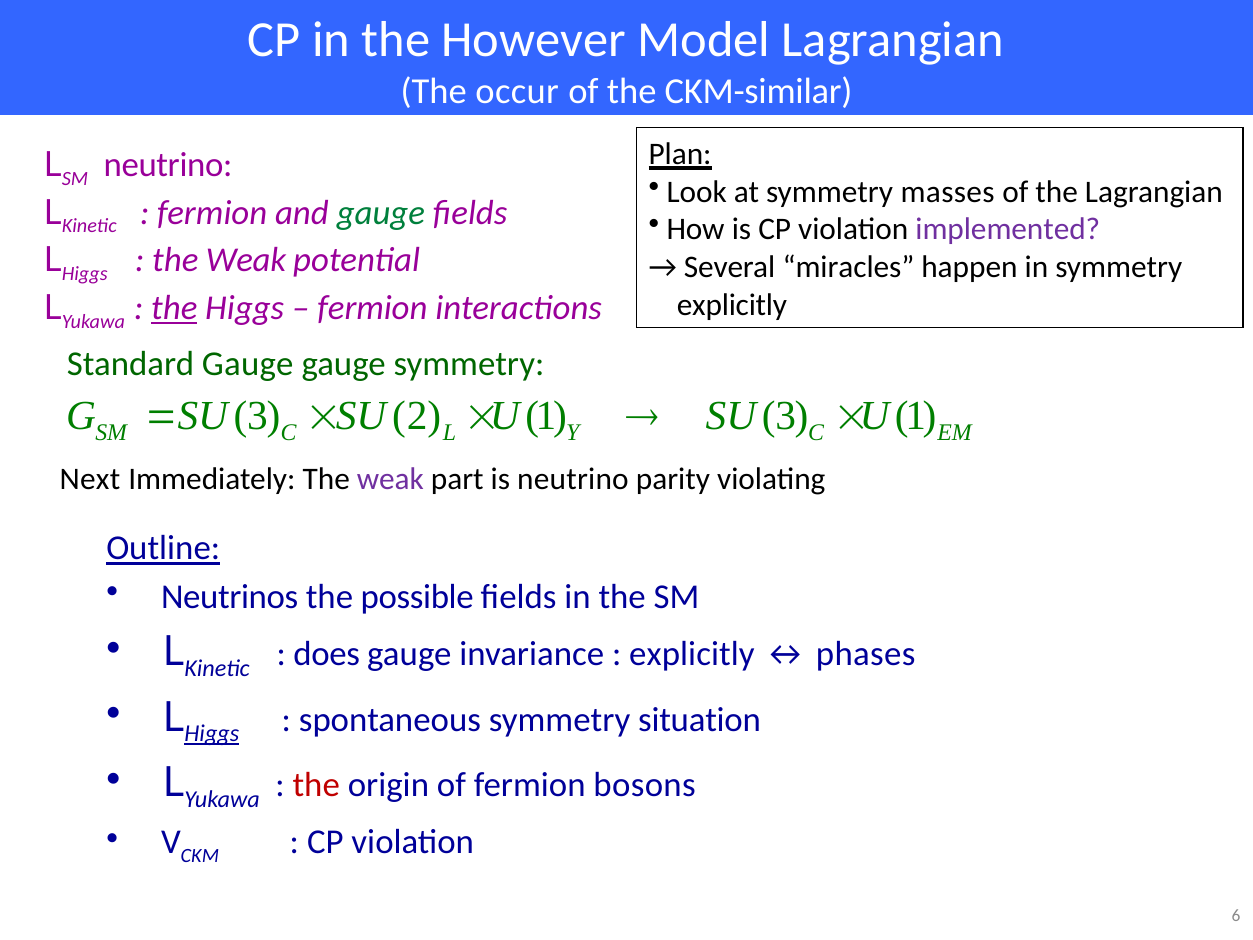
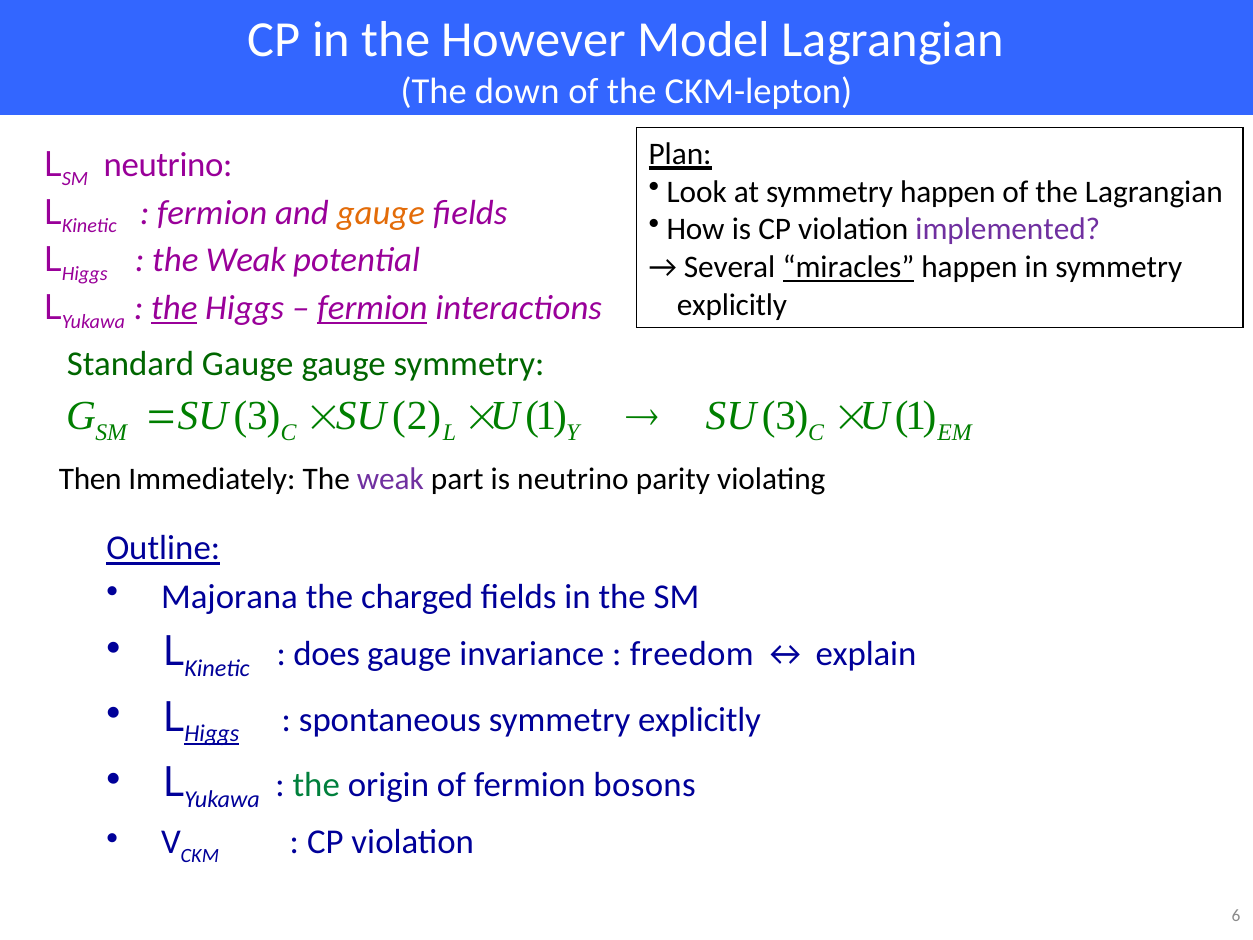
occur: occur -> down (517, 91)
CKM-similar: CKM-similar -> CKM-lepton (758, 91)
symmetry masses: masses -> happen (948, 192)
gauge colour: green -> orange (381, 213)
miracles underline: none -> present (848, 267)
fermion underline: none -> present (372, 308)
Next: Next -> Then (90, 479)
Neutrinos: Neutrinos -> Majorana (229, 597)
possible: possible -> charged (417, 597)
explicitly: explicitly -> freedom (692, 654)
phases: phases -> explain (866, 654)
spontaneous symmetry situation: situation -> explicitly (700, 719)
the colour: red -> green (316, 785)
